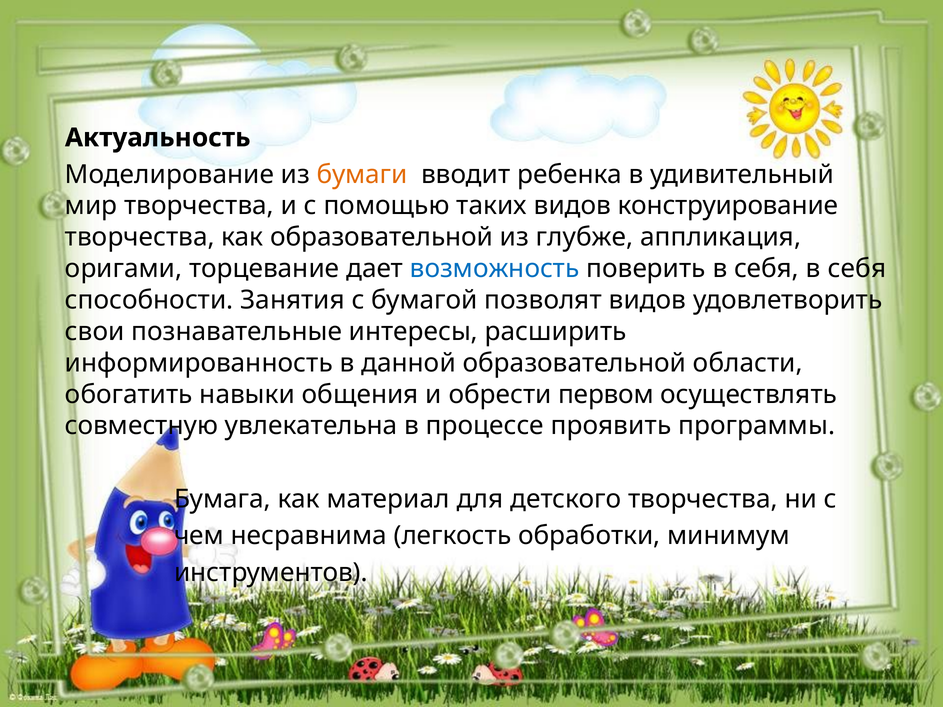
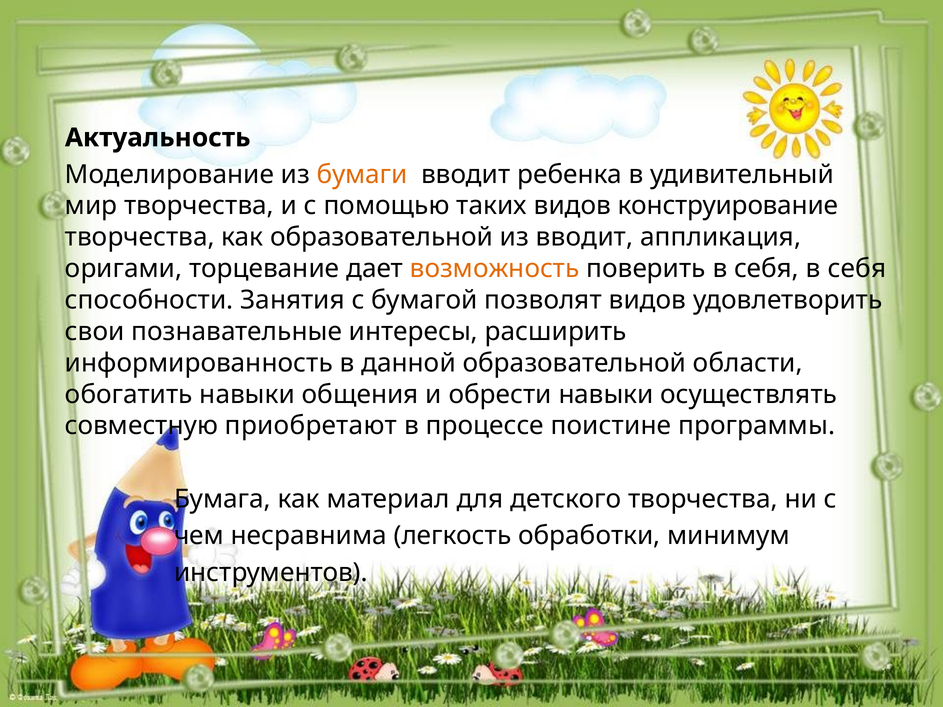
из глубже: глубже -> вводит (585, 237)
возможность colour: blue -> orange (495, 269)
обрести первом: первом -> навыки (606, 395)
увлекательна: увлекательна -> приобретают (311, 426)
проявить: проявить -> поистине (611, 426)
